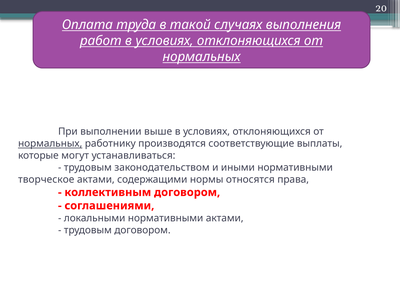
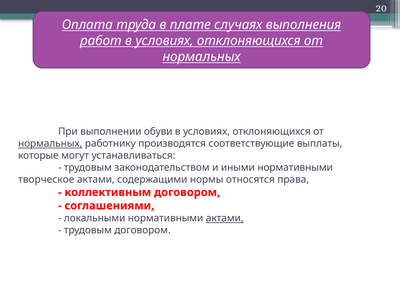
такой: такой -> плате (190, 25)
выше: выше -> обуви (158, 132)
актами underline: none -> present (225, 218)
